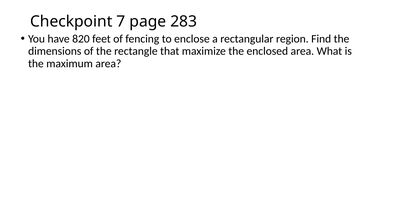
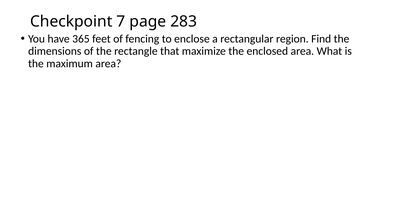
820: 820 -> 365 (81, 39)
